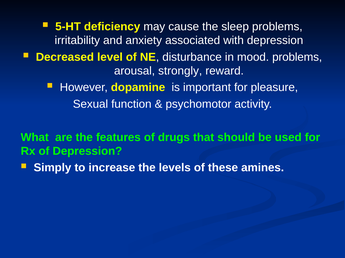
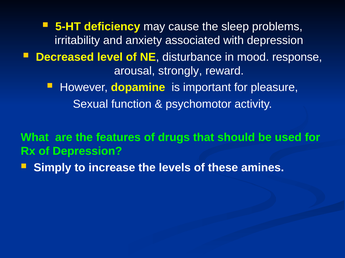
mood problems: problems -> response (297, 57)
